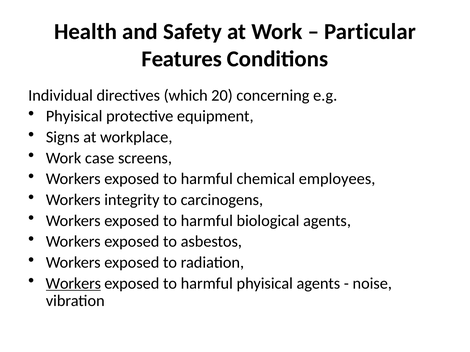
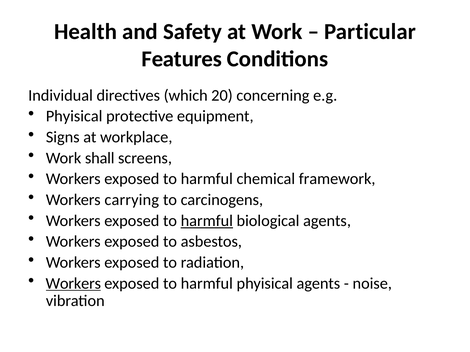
case: case -> shall (100, 158)
employees: employees -> framework (337, 179)
integrity: integrity -> carrying (132, 200)
harmful underline: none -> present (207, 221)
